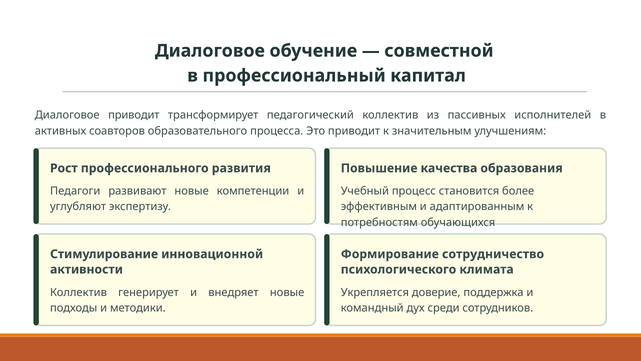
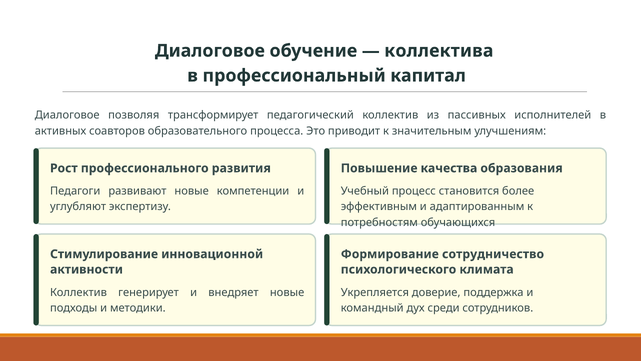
совместной: совместной -> коллектива (439, 51)
Диалоговое приводит: приводит -> позволяя (134, 115)
